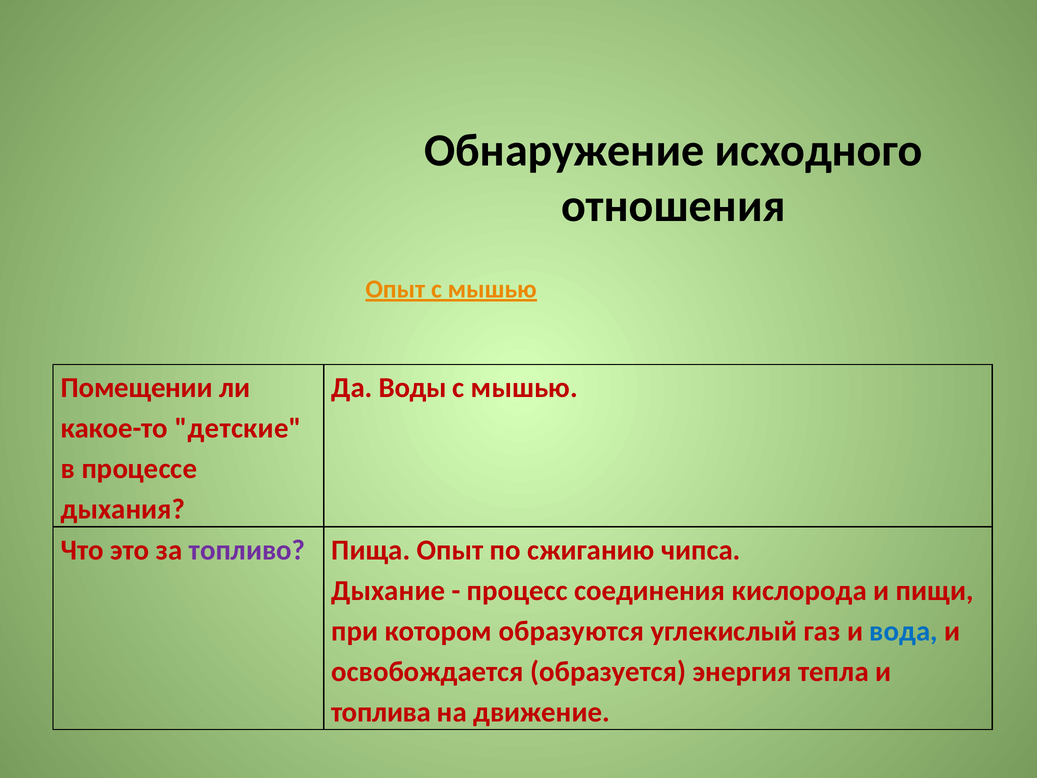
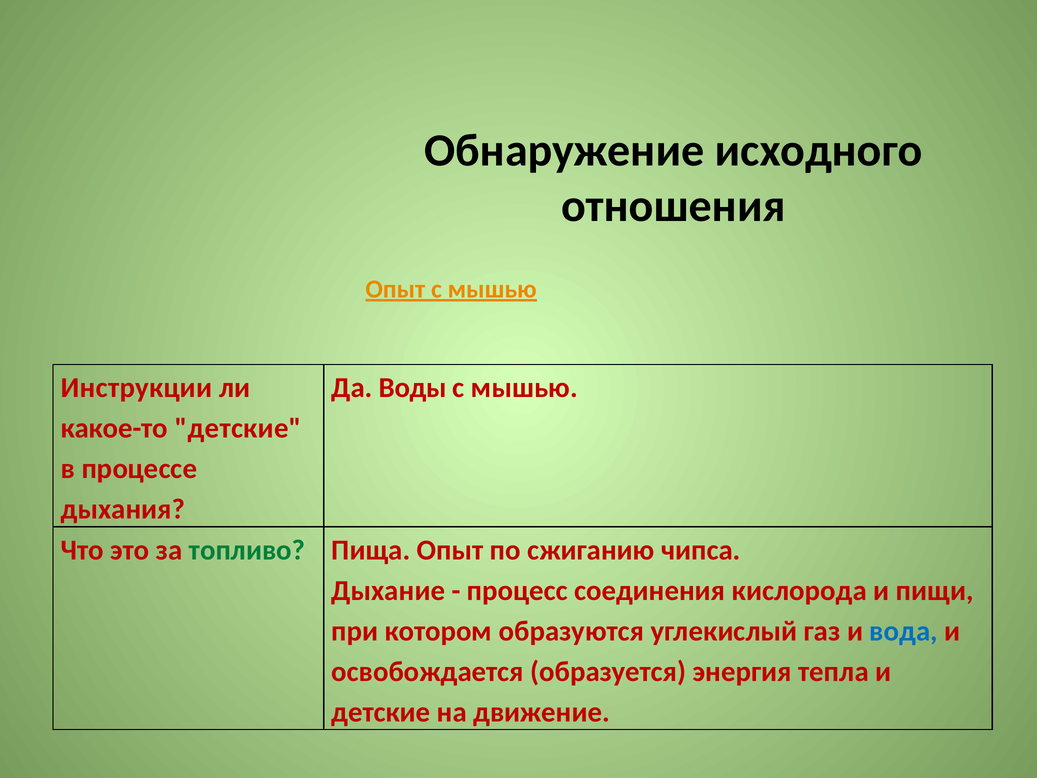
Помещении: Помещении -> Инструкции (137, 388)
топливо colour: purple -> green (247, 550)
топлива: топлива -> детские (381, 712)
